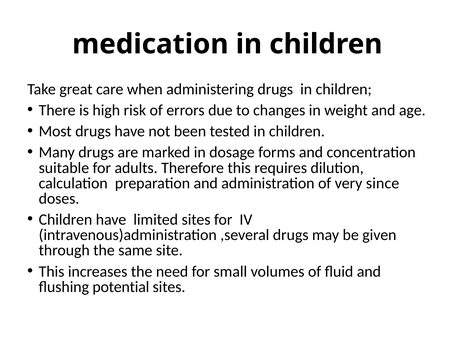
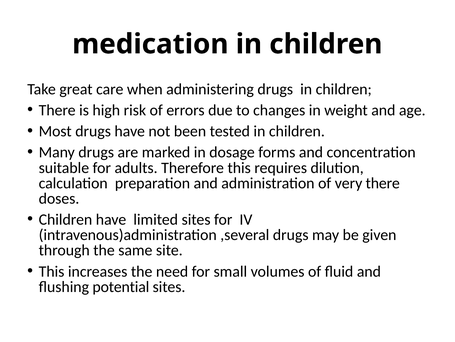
very since: since -> there (383, 183)
